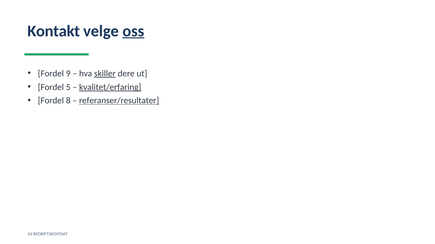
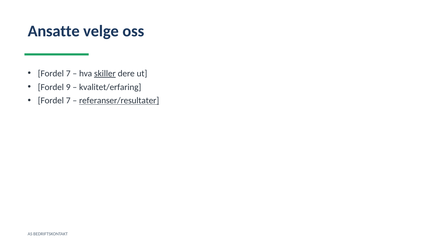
Kontakt: Kontakt -> Ansatte (54, 31)
oss underline: present -> none (133, 31)
9: 9 -> 7 (68, 74)
5: 5 -> 9 (68, 87)
kvalitet/erfaring underline: present -> none (110, 87)
8: 8 -> 7 (68, 101)
